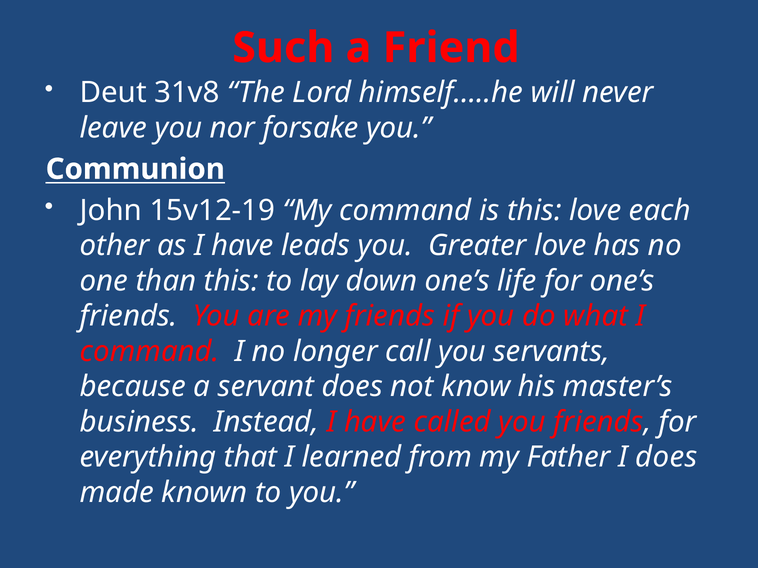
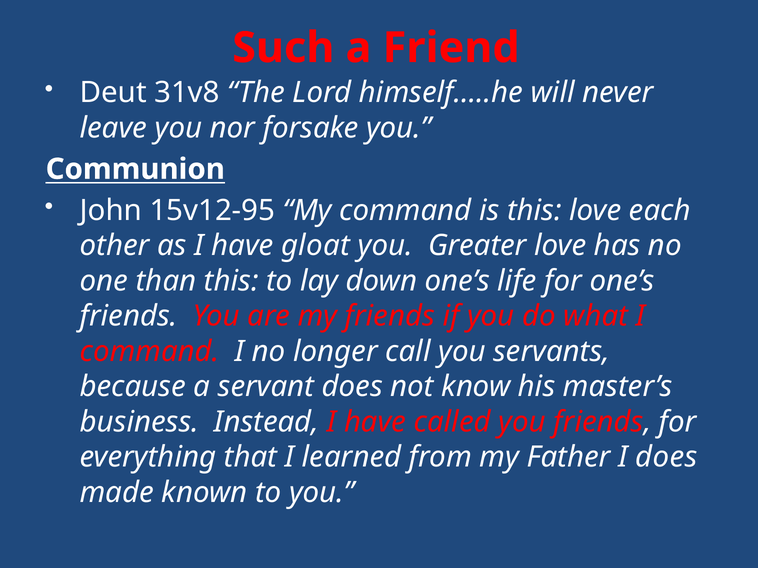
15v12-19: 15v12-19 -> 15v12-95 (212, 211)
leads: leads -> gloat (316, 246)
